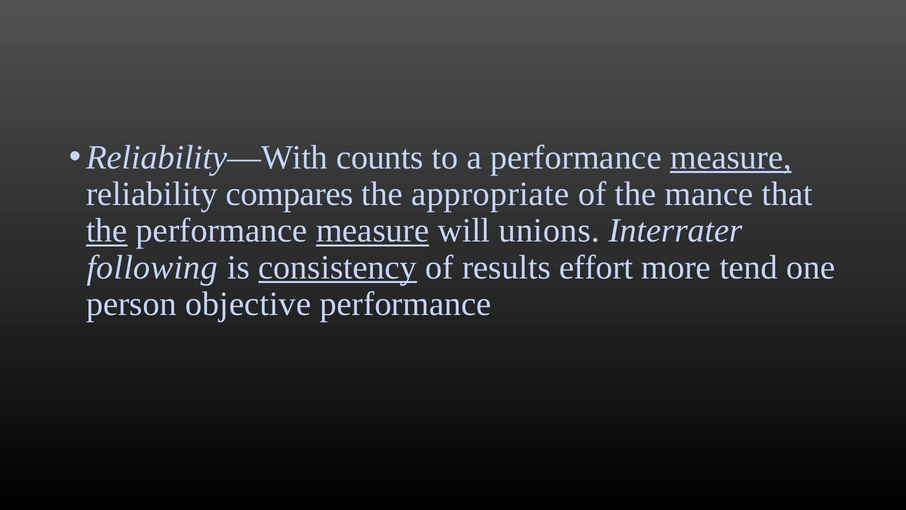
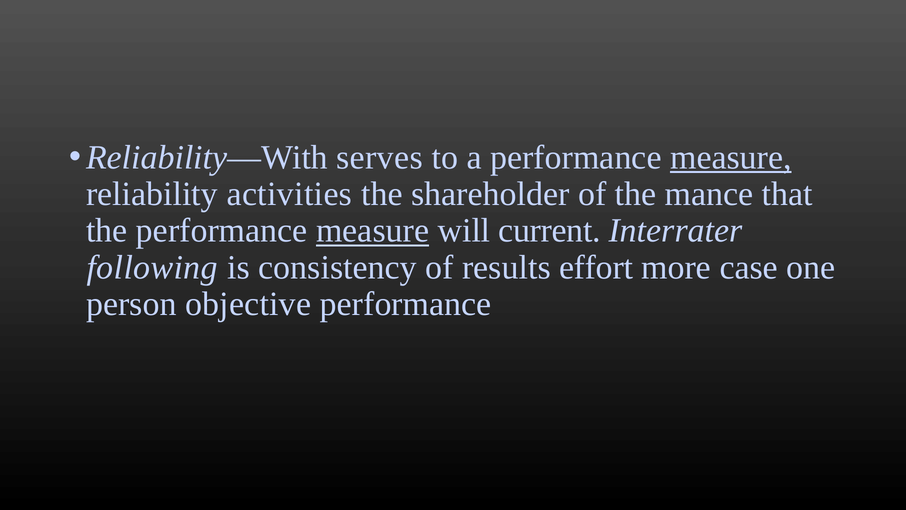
counts: counts -> serves (380, 157)
compares: compares -> activities (289, 194)
appropriate: appropriate -> shareholder (490, 194)
the underline: present -> none (107, 231)
unions: unions -> current (549, 231)
consistency underline: present -> none (338, 267)
tend: tend -> case (749, 267)
